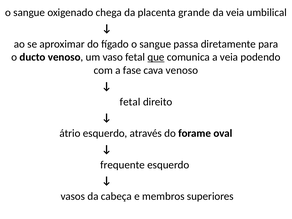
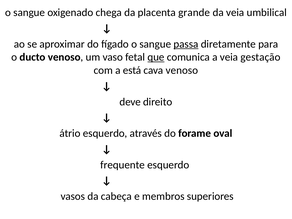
passa underline: none -> present (186, 44)
podendo: podendo -> gestação (260, 57)
fase: fase -> está (132, 70)
fetal: fetal -> deve (130, 102)
